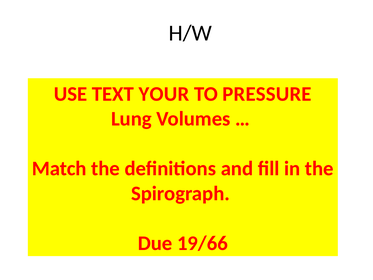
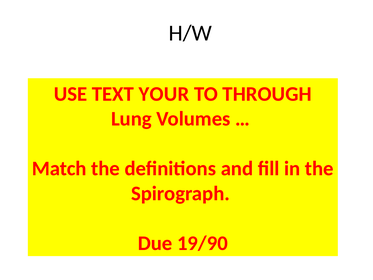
PRESSURE: PRESSURE -> THROUGH (267, 94)
19/66: 19/66 -> 19/90 (202, 243)
